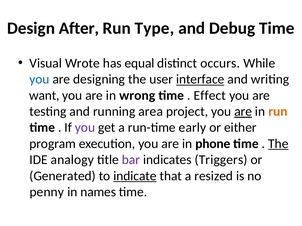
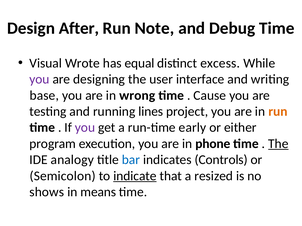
Type: Type -> Note (154, 28)
occurs: occurs -> excess (220, 63)
you colour: blue -> purple (39, 79)
interface underline: present -> none (200, 79)
want: want -> base (44, 96)
Effect: Effect -> Cause (210, 96)
area: area -> lines (151, 112)
are underline: present -> none (243, 112)
bar colour: purple -> blue (131, 160)
Triggers: Triggers -> Controls (221, 160)
Generated: Generated -> Semicolon (63, 176)
penny: penny -> shows (47, 192)
names: names -> means (98, 192)
